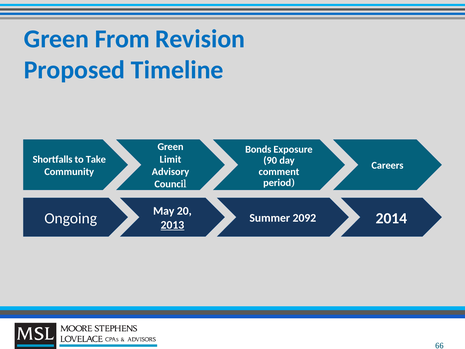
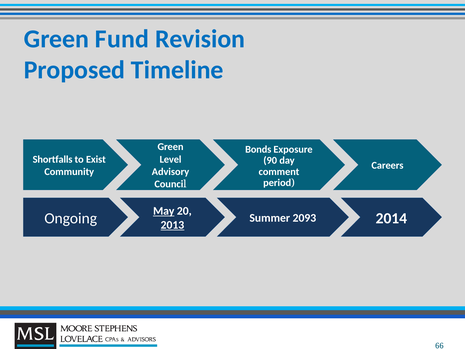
From: From -> Fund (122, 39)
Take: Take -> Exist (96, 159)
Limit: Limit -> Level (171, 159)
May underline: none -> present (164, 211)
2092: 2092 -> 2093 (304, 218)
